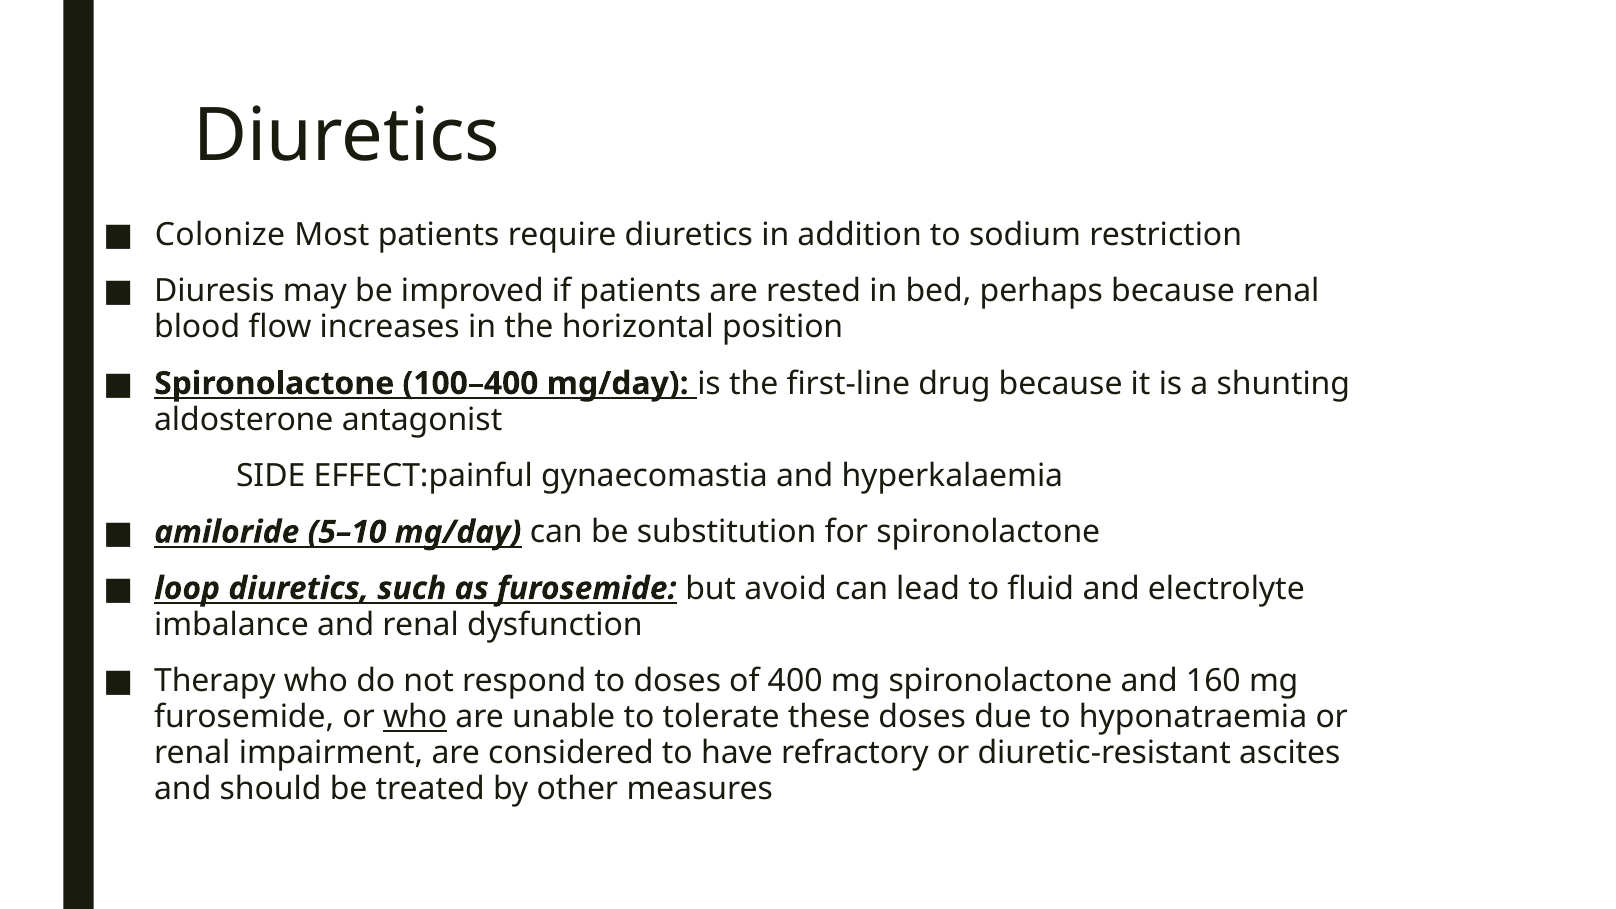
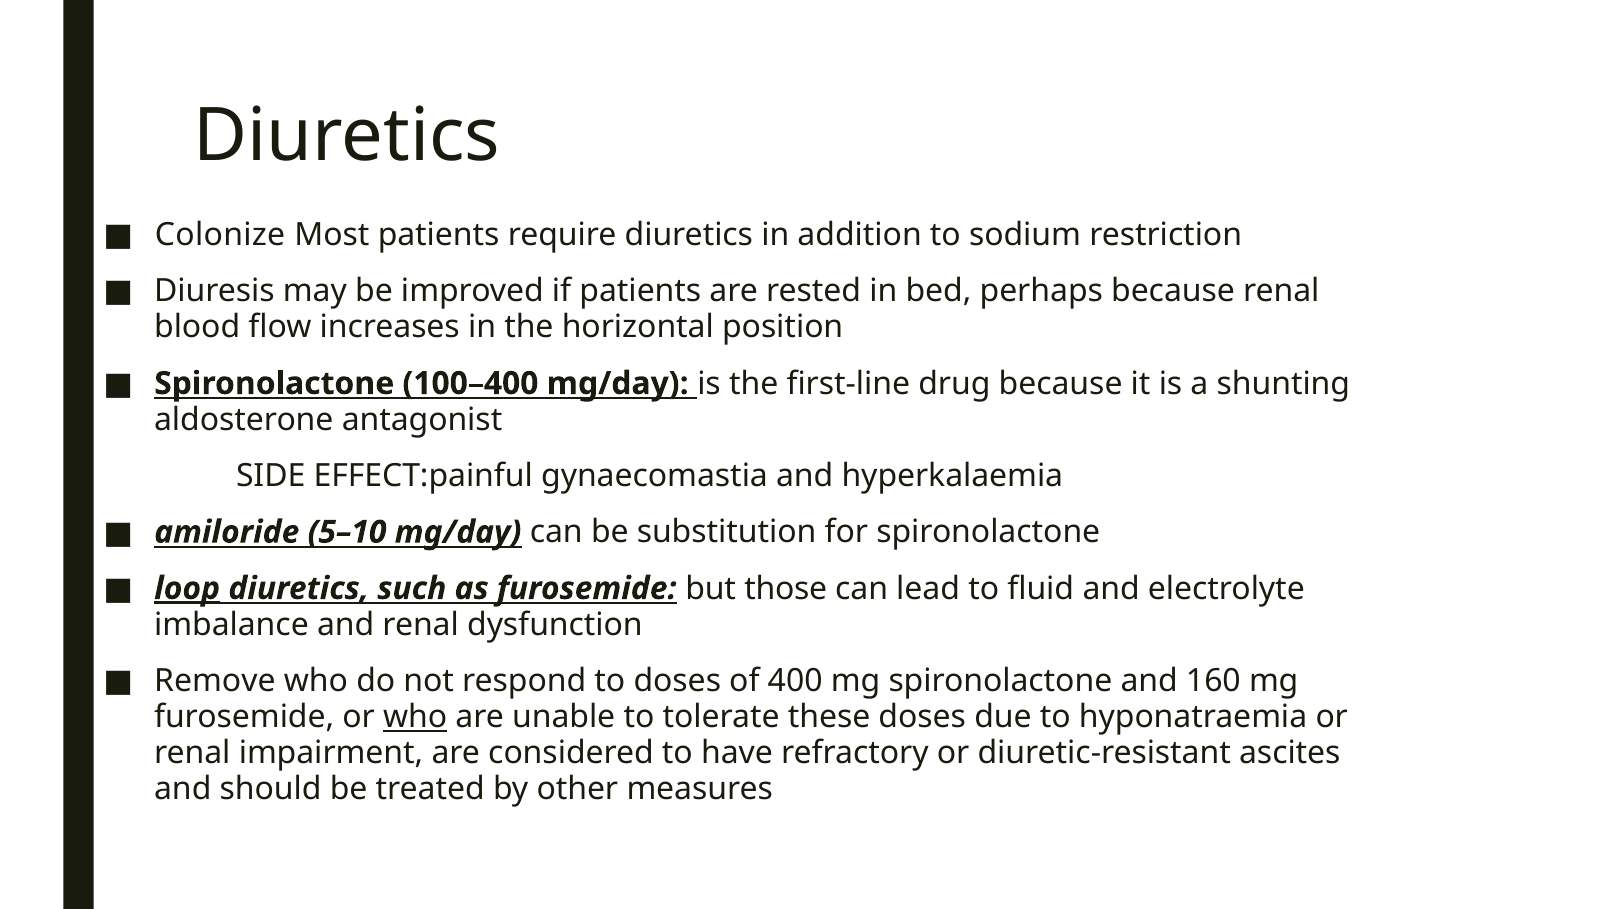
loop underline: none -> present (187, 588)
avoid: avoid -> those (786, 588)
Therapy: Therapy -> Remove (215, 681)
